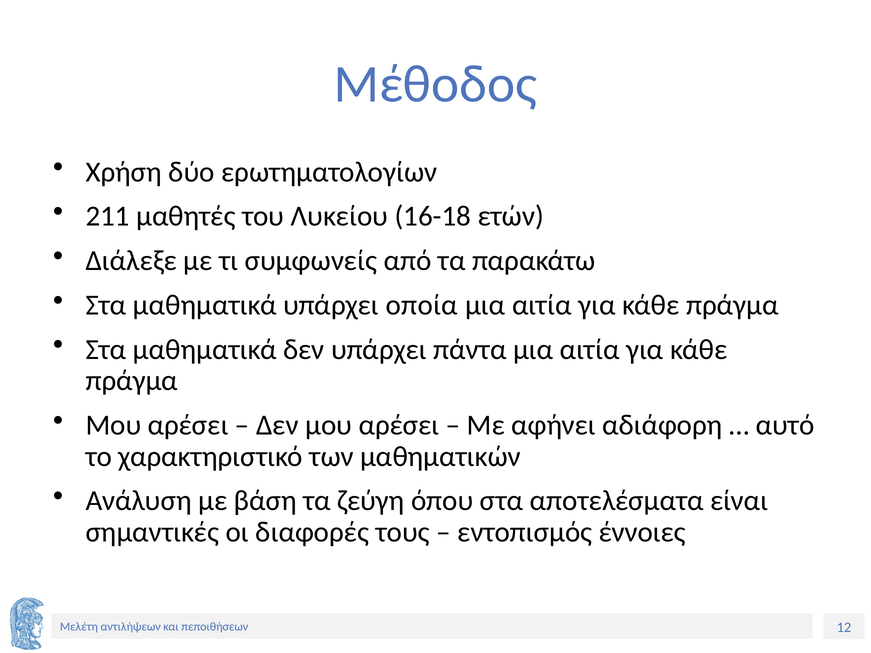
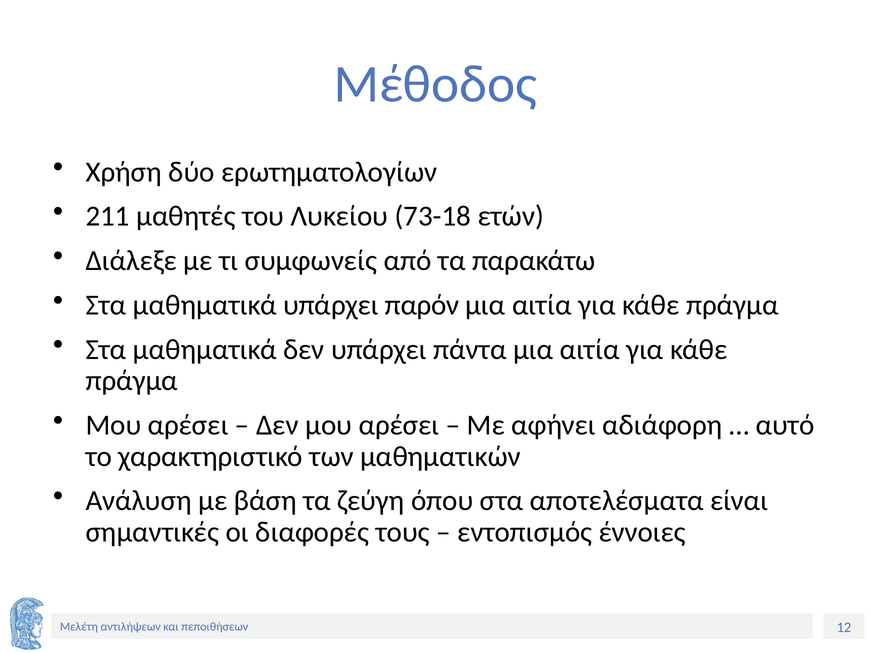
16-18: 16-18 -> 73-18 (433, 216)
οποία: οποία -> παρόν (422, 305)
